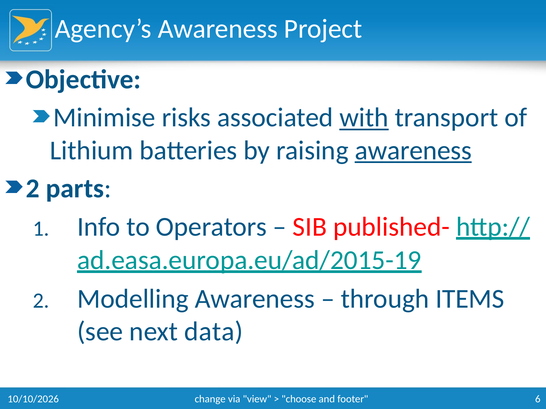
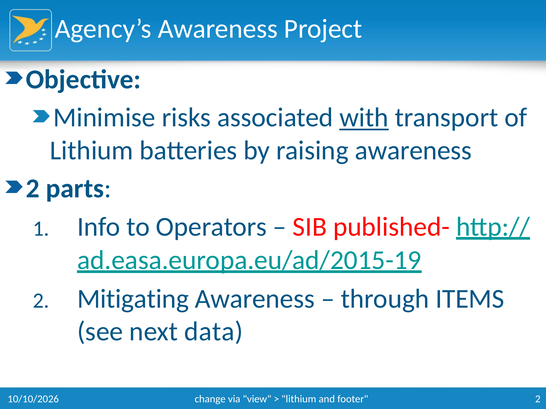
awareness underline: present -> none (413, 151)
Modelling: Modelling -> Mitigating (133, 299)
choose: choose -> lithium (299, 399)
footer 6: 6 -> 2 (538, 399)
